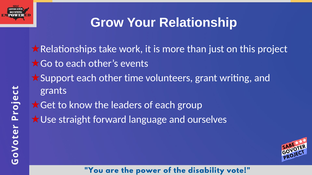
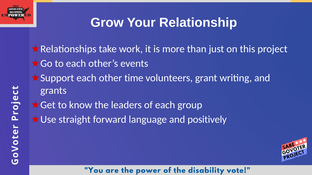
ourselves: ourselves -> positively (207, 120)
